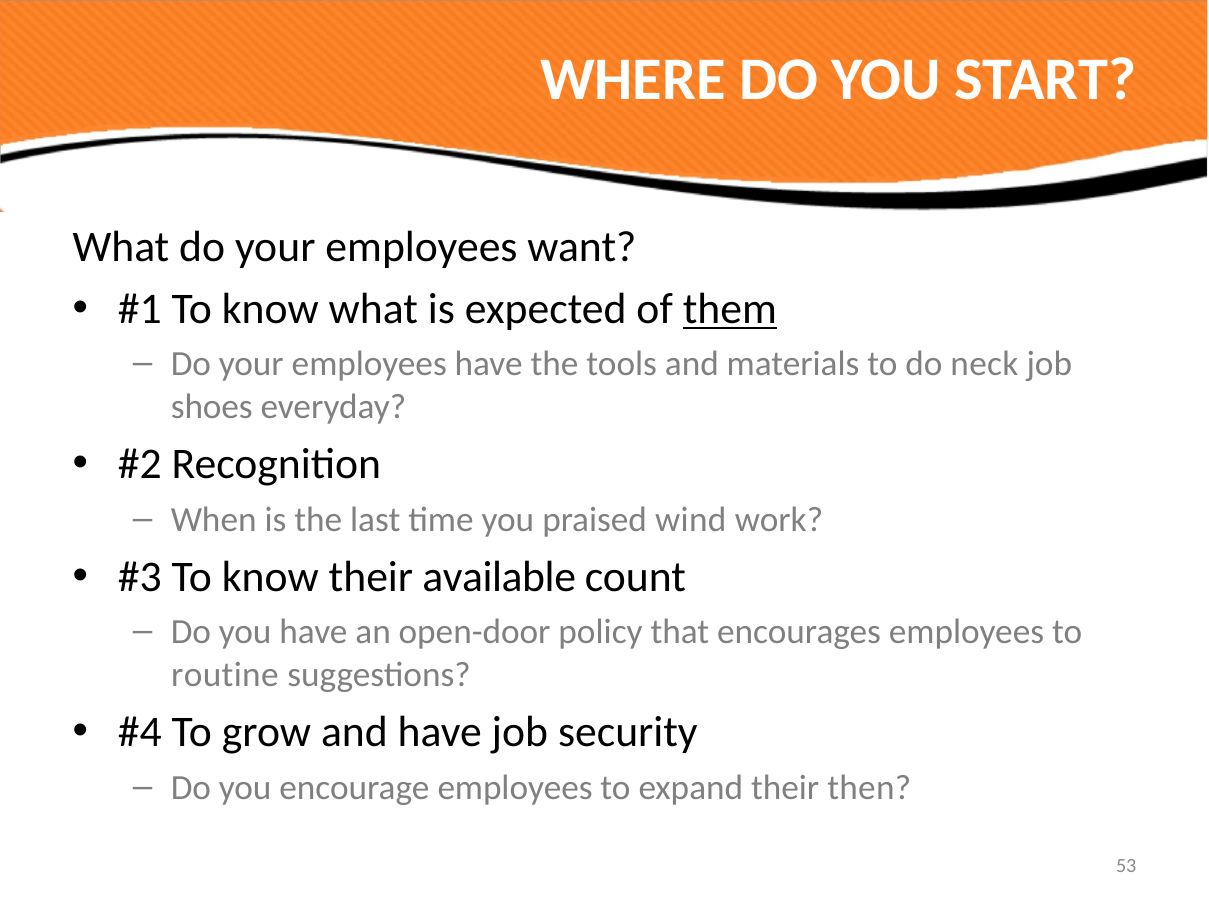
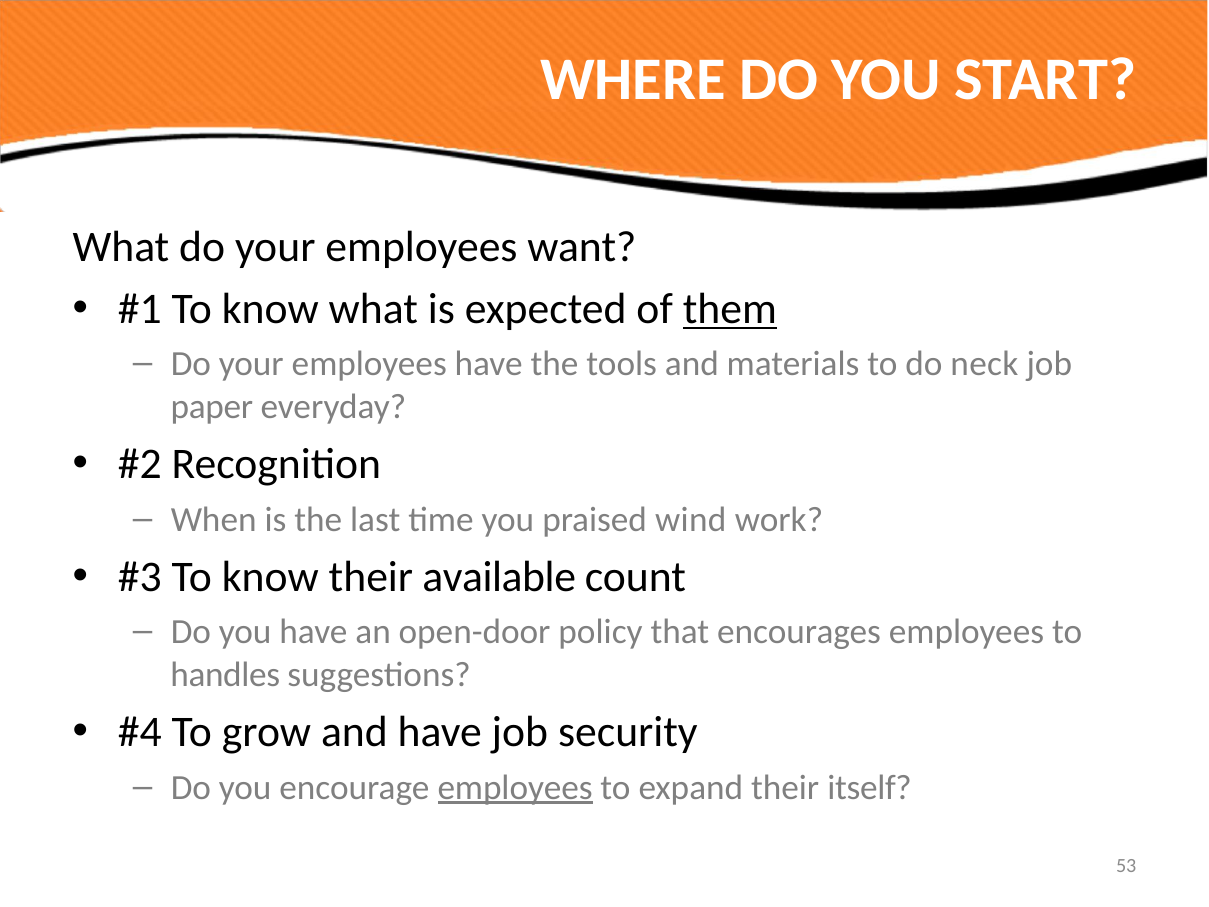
shoes: shoes -> paper (212, 406)
routine: routine -> handles (225, 674)
employees underline: none -> present (515, 787)
then: then -> itself (870, 787)
